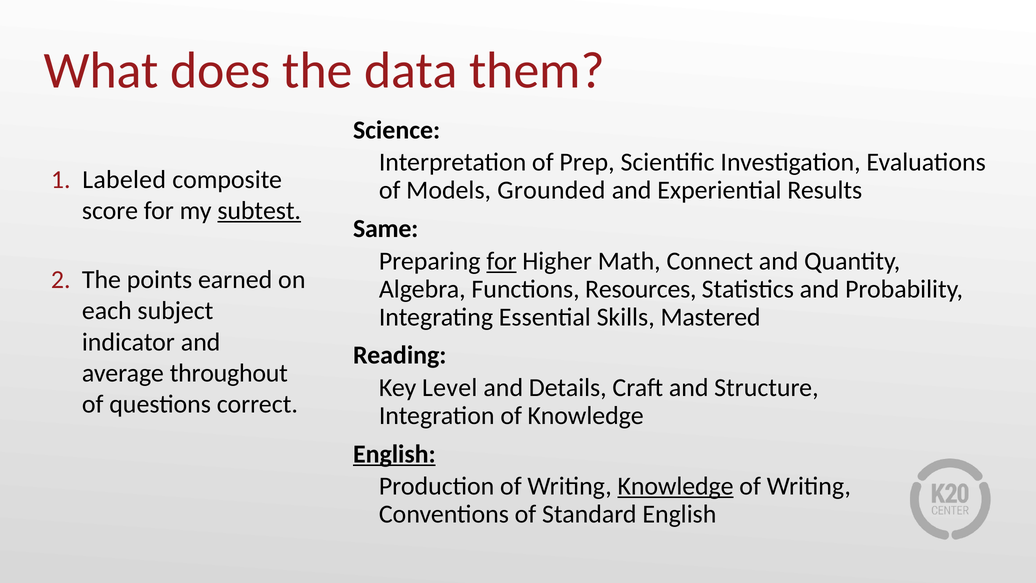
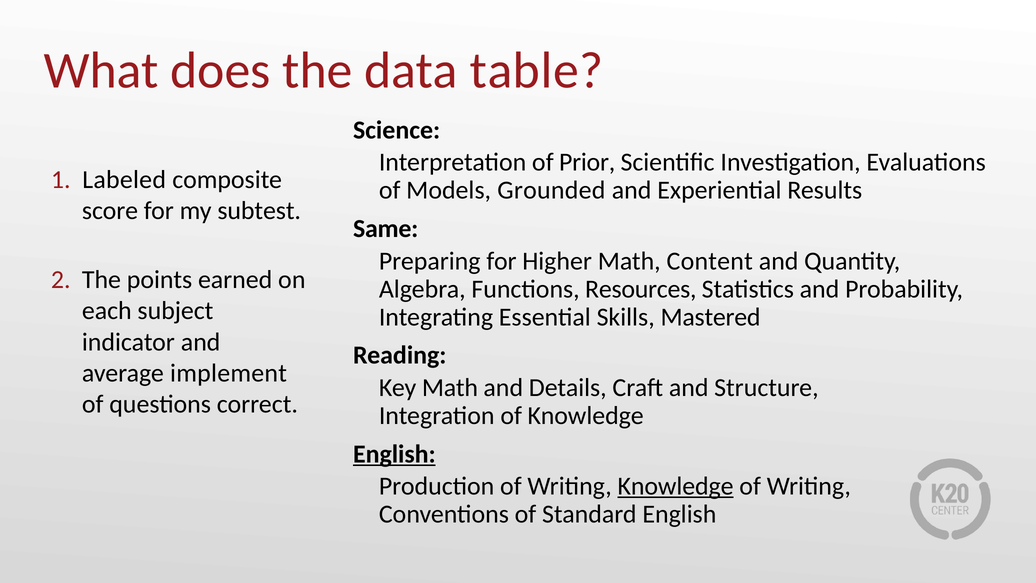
them: them -> table (537, 71)
Prep: Prep -> Prior (587, 162)
subtest underline: present -> none (259, 211)
for underline: present -> none (501, 261)
Connect: Connect -> Content (710, 261)
throughout: throughout -> implement (229, 373)
Key Level: Level -> Math (450, 387)
